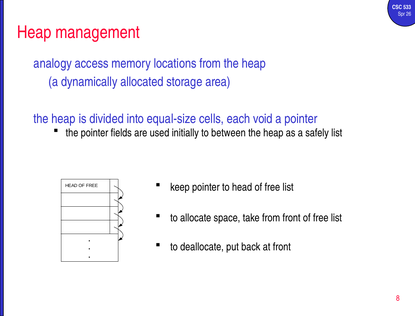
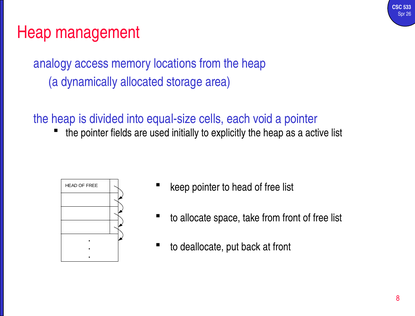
between: between -> explicitly (228, 133)
safely: safely -> active (317, 133)
